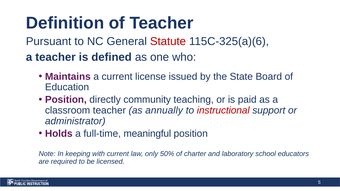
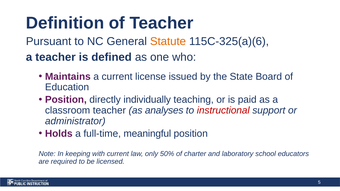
Statute colour: red -> orange (168, 41)
community: community -> individually (147, 100)
annually: annually -> analyses (164, 111)
